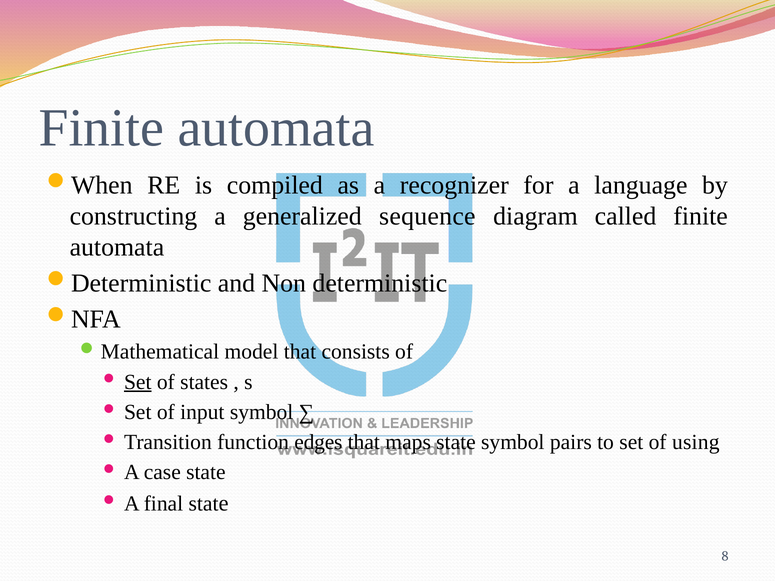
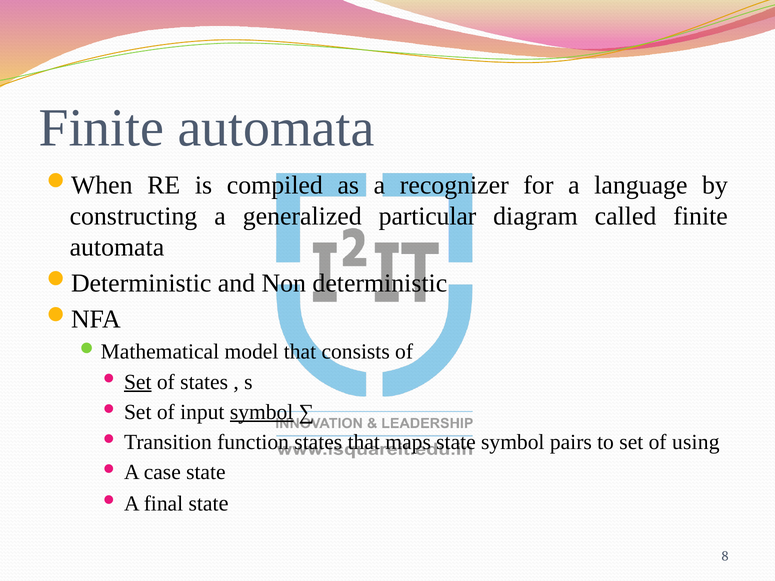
sequence: sequence -> particular (428, 216)
symbol underline: none -> present (262, 412)
function edges: edges -> states (318, 442)
